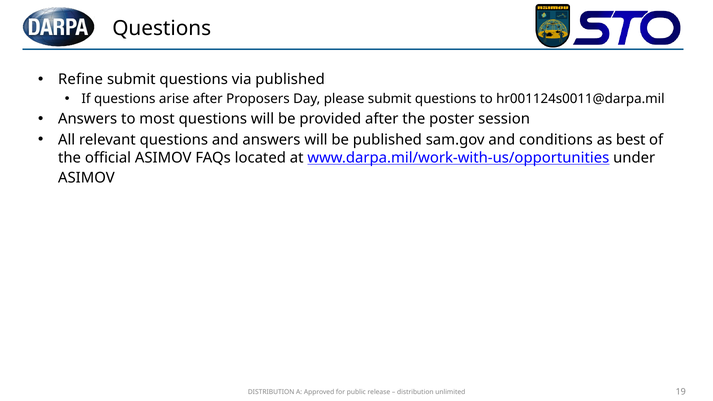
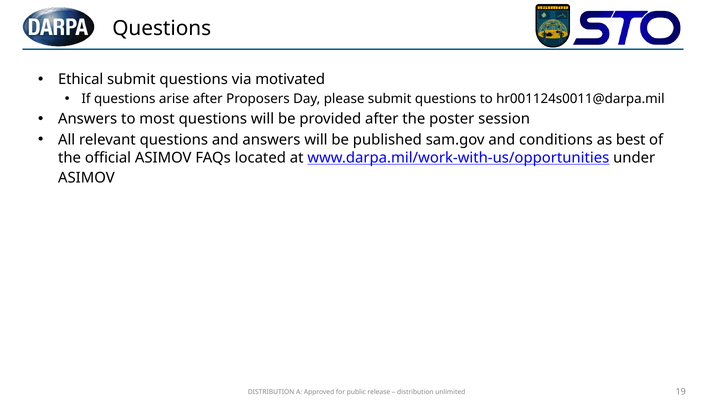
Refine: Refine -> Ethical (81, 79)
via published: published -> motivated (290, 79)
